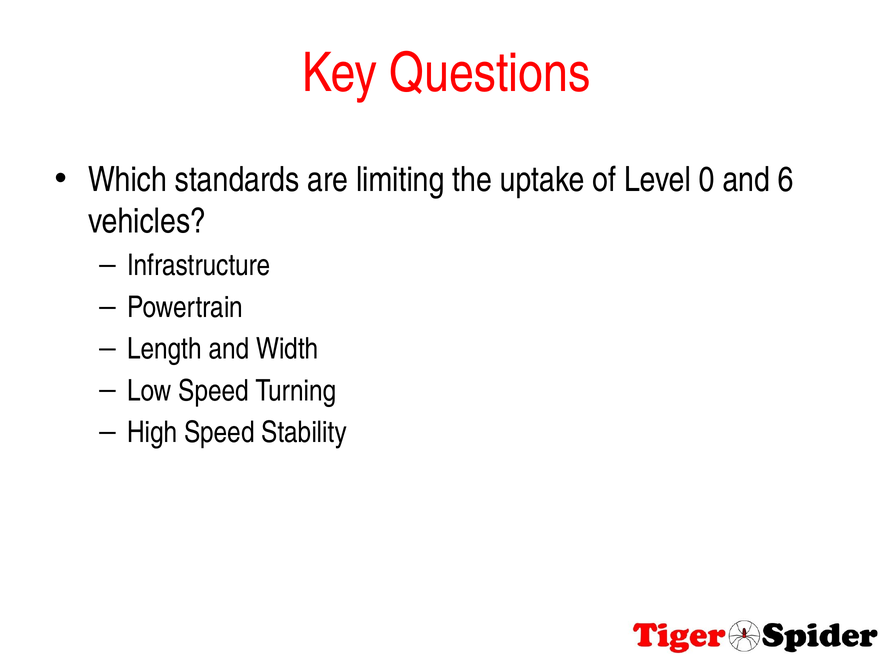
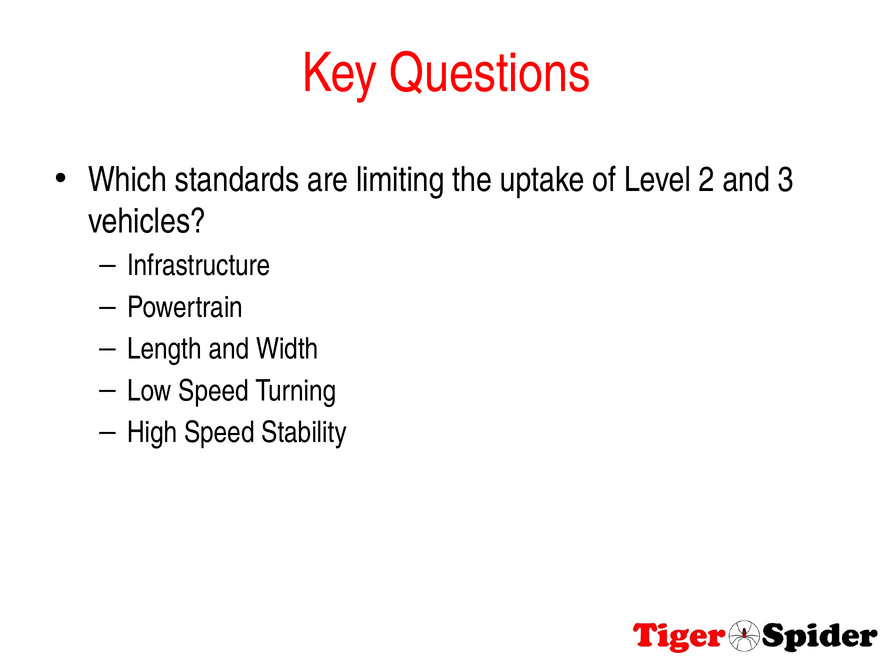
0: 0 -> 2 (707, 180)
6: 6 -> 3 (786, 180)
